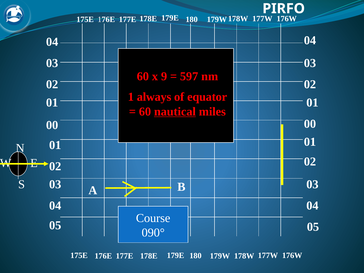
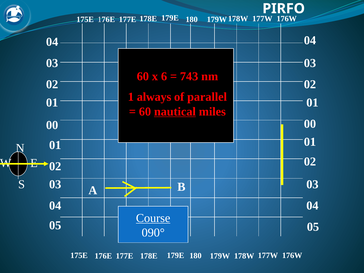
9: 9 -> 6 (164, 76)
597: 597 -> 743 (189, 76)
equator: equator -> parallel (207, 97)
Course underline: none -> present (153, 218)
